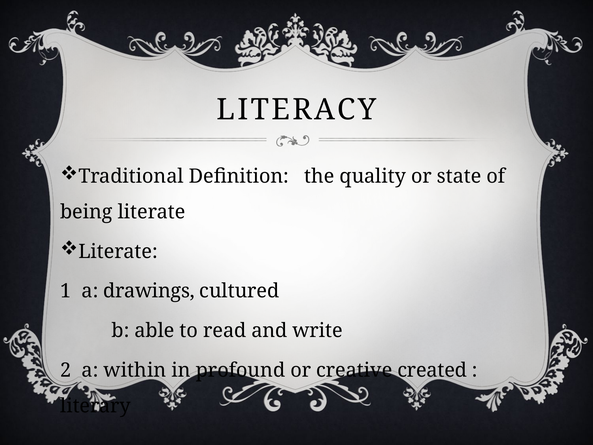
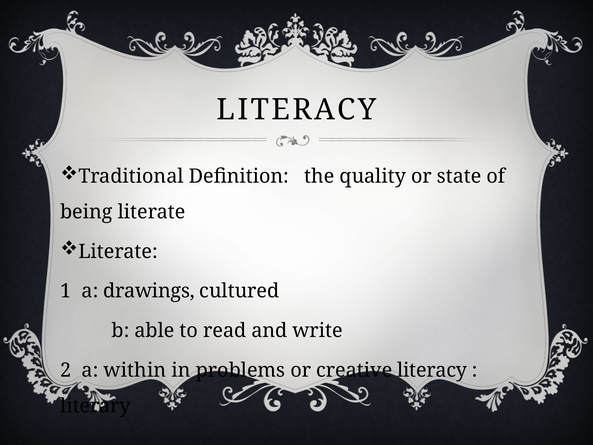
profound: profound -> problems (241, 370)
creative created: created -> literacy (432, 370)
